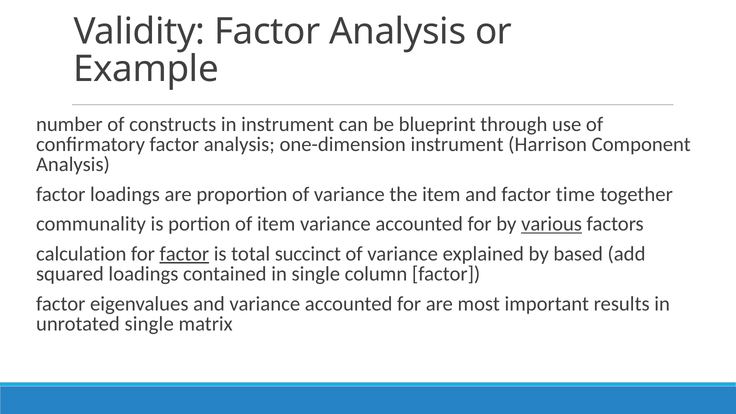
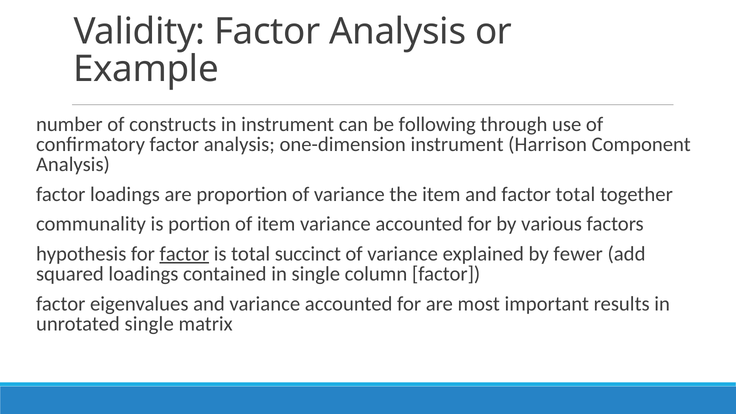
blueprint: blueprint -> following (437, 124)
factor time: time -> total (575, 194)
various underline: present -> none (552, 224)
calculation: calculation -> hypothesis (81, 254)
based: based -> fewer (578, 254)
